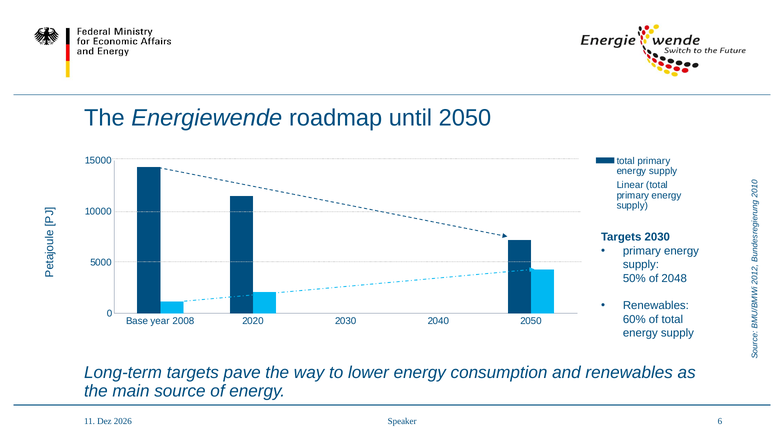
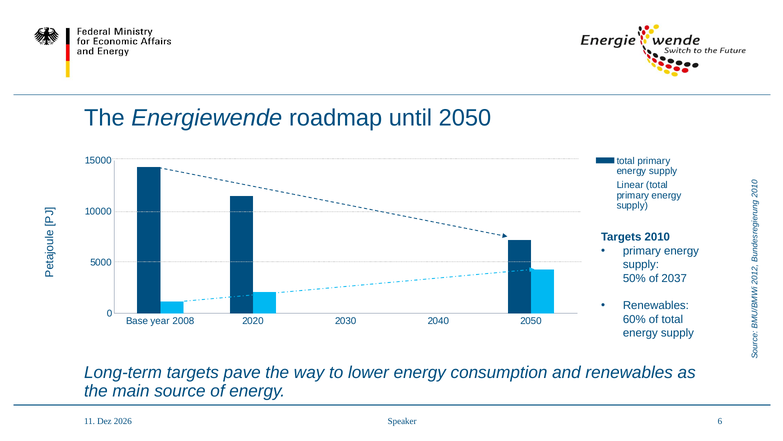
Targets 2030: 2030 -> 2010 (657, 237)
2048: 2048 -> 2037 (674, 278)
